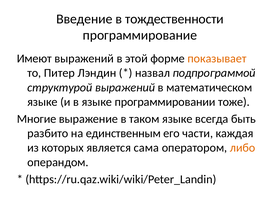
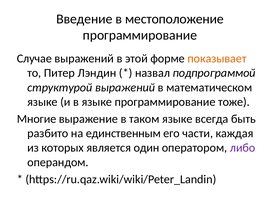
тождественности: тождественности -> местоположение (174, 19)
Имеют: Имеют -> Случае (34, 58)
языке программировании: программировании -> программирование (165, 102)
сама: сама -> один (146, 148)
либо colour: orange -> purple (243, 148)
